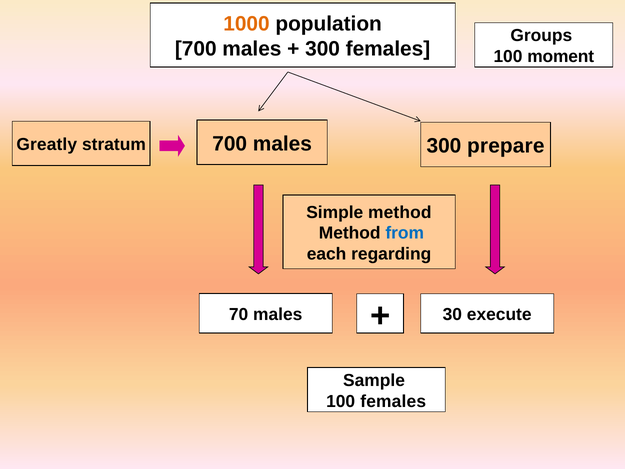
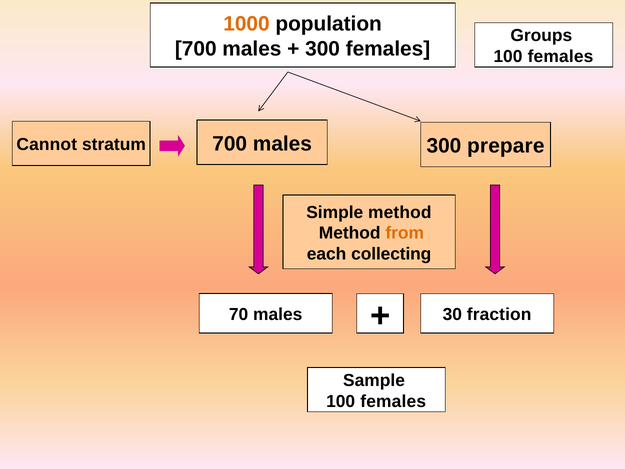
moment: moment -> females (561, 56)
Greatly: Greatly -> Cannot (47, 144)
from colour: blue -> orange (405, 233)
regarding: regarding -> collecting (391, 254)
execute: execute -> fraction (499, 314)
